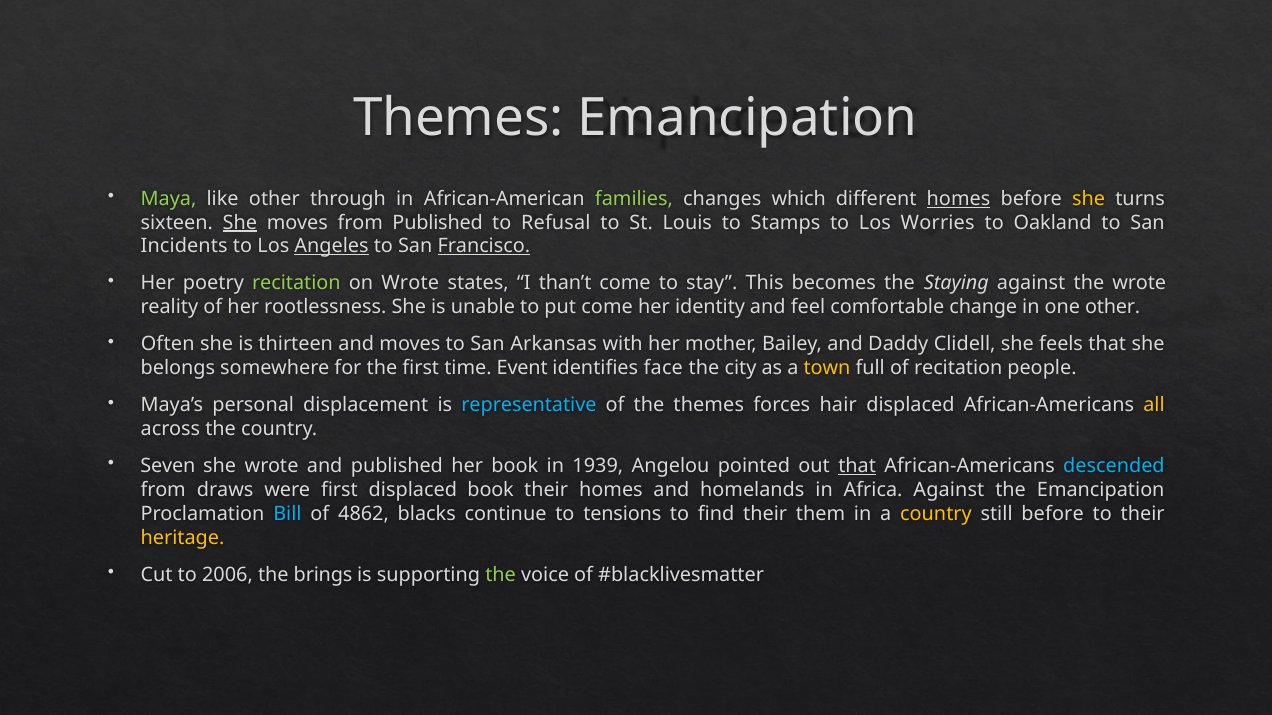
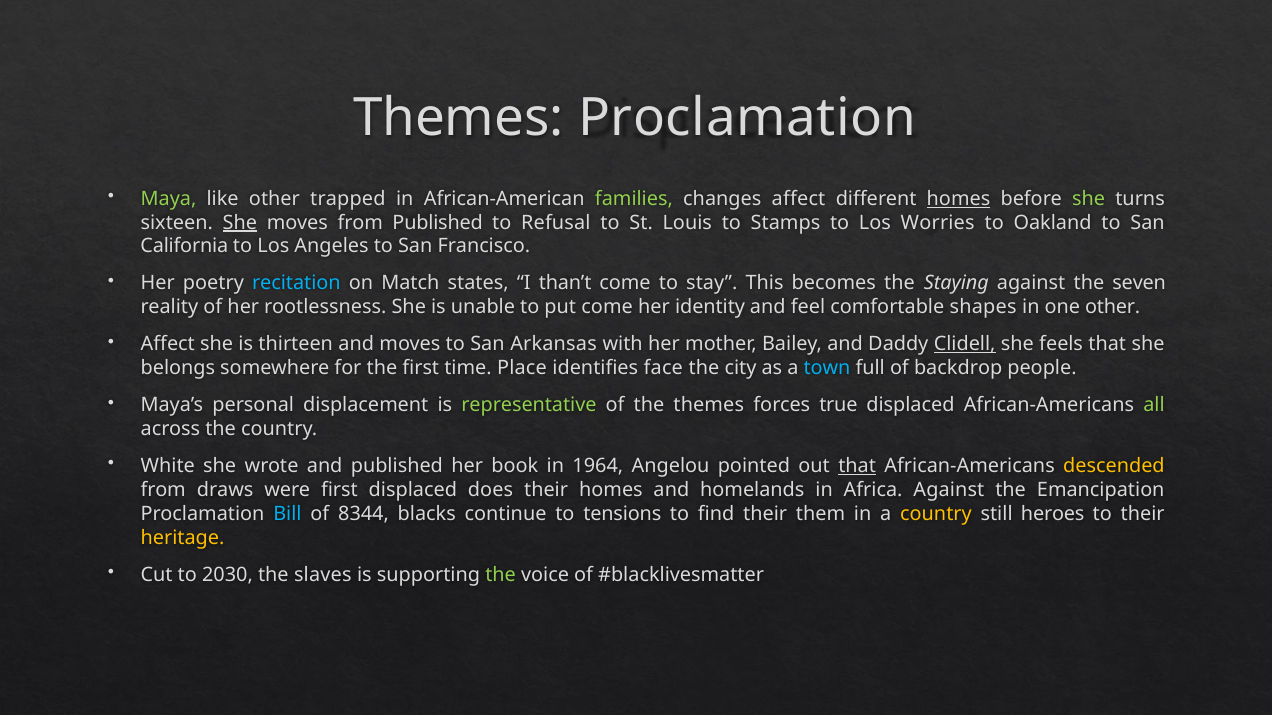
Themes Emancipation: Emancipation -> Proclamation (747, 118)
through: through -> trapped (348, 199)
changes which: which -> affect (799, 199)
she colour: yellow -> light green (1089, 199)
Incidents: Incidents -> California (184, 247)
Angeles underline: present -> none (332, 247)
Francisco underline: present -> none (484, 247)
recitation colour: light green -> light blue (296, 284)
on Wrote: Wrote -> Match (410, 284)
the wrote: wrote -> seven (1139, 284)
change: change -> shapes (983, 307)
Often: Often -> Affect (168, 345)
Clidell underline: none -> present (965, 345)
Event: Event -> Place (522, 368)
town colour: yellow -> light blue (827, 368)
of recitation: recitation -> backdrop (958, 368)
representative colour: light blue -> light green (529, 406)
hair: hair -> true (838, 406)
all colour: yellow -> light green (1154, 406)
Seven: Seven -> White (168, 466)
1939: 1939 -> 1964 (598, 466)
descended colour: light blue -> yellow (1114, 466)
displaced book: book -> does (490, 490)
4862: 4862 -> 8344 (364, 514)
still before: before -> heroes (1053, 514)
2006: 2006 -> 2030 (228, 575)
brings: brings -> slaves (323, 575)
